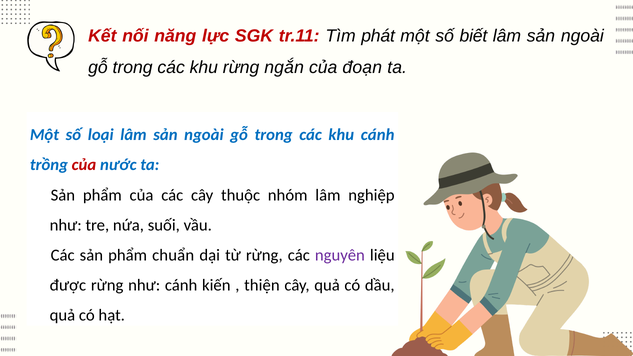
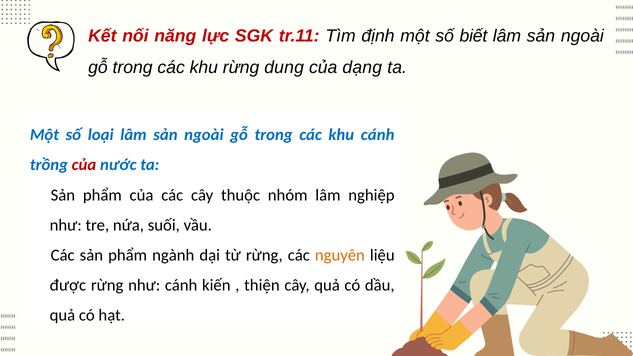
phát: phát -> định (378, 36)
ngắn: ngắn -> dung (284, 67)
đoạn: đoạn -> dạng (362, 67)
chuẩn: chuẩn -> ngành (173, 255)
nguyên colour: purple -> orange (340, 255)
